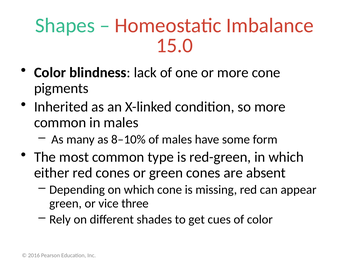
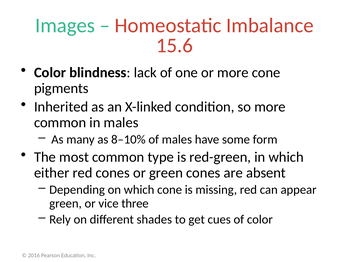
Shapes: Shapes -> Images (65, 25)
15.0: 15.0 -> 15.6 (174, 45)
